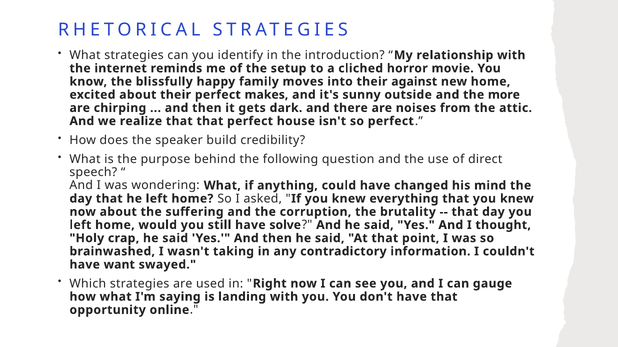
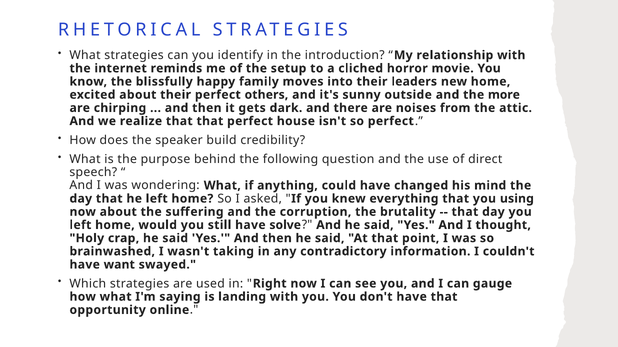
against: against -> leaders (414, 82)
makes: makes -> others (266, 95)
that you knew: knew -> using (517, 199)
